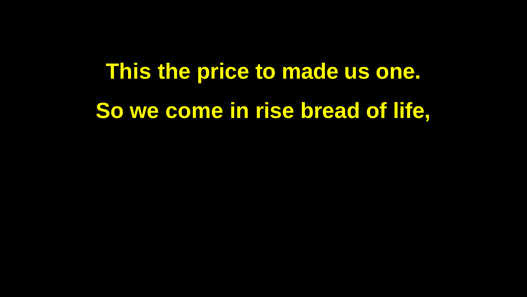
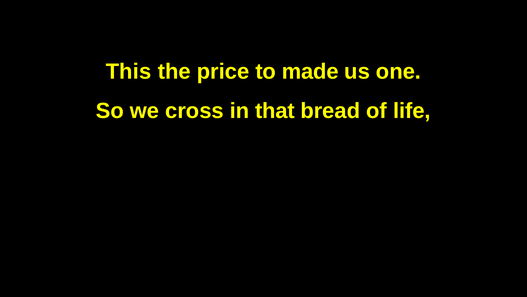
come: come -> cross (194, 111)
rise: rise -> that (275, 111)
